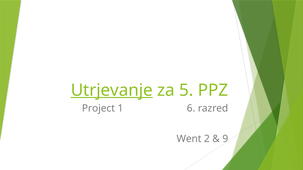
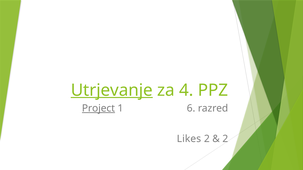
5: 5 -> 4 (186, 90)
Project underline: none -> present (98, 109)
Went: Went -> Likes (189, 139)
9: 9 -> 2 (225, 139)
